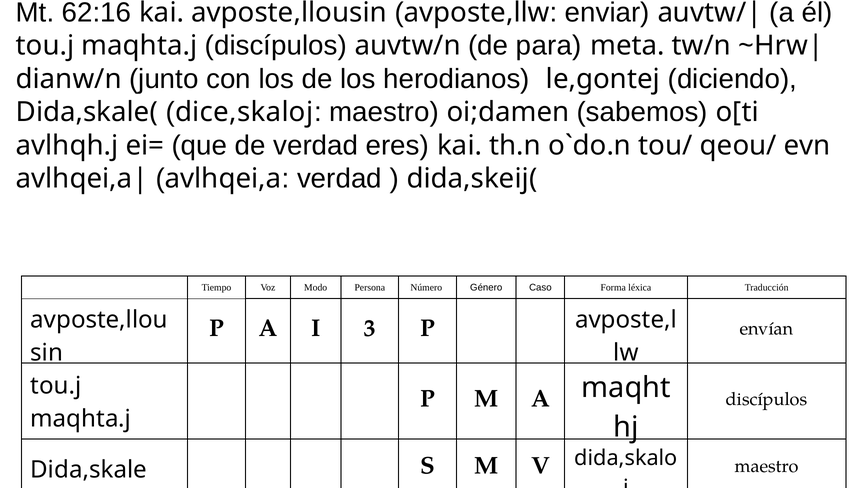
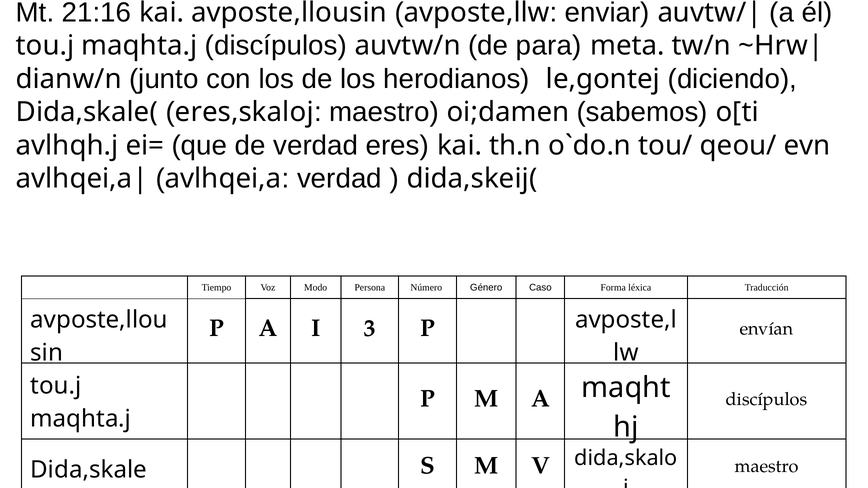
62:16: 62:16 -> 21:16 (97, 13)
dice,skaloj: dice,skaloj -> eres,skaloj (244, 112)
